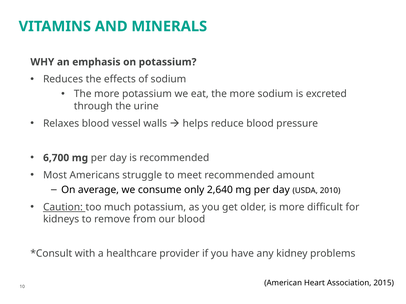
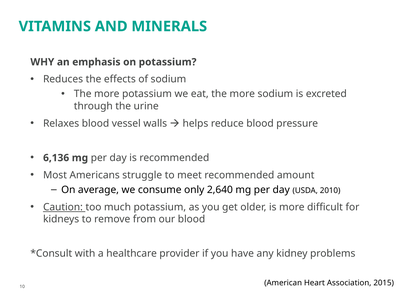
6,700: 6,700 -> 6,136 (56, 158)
